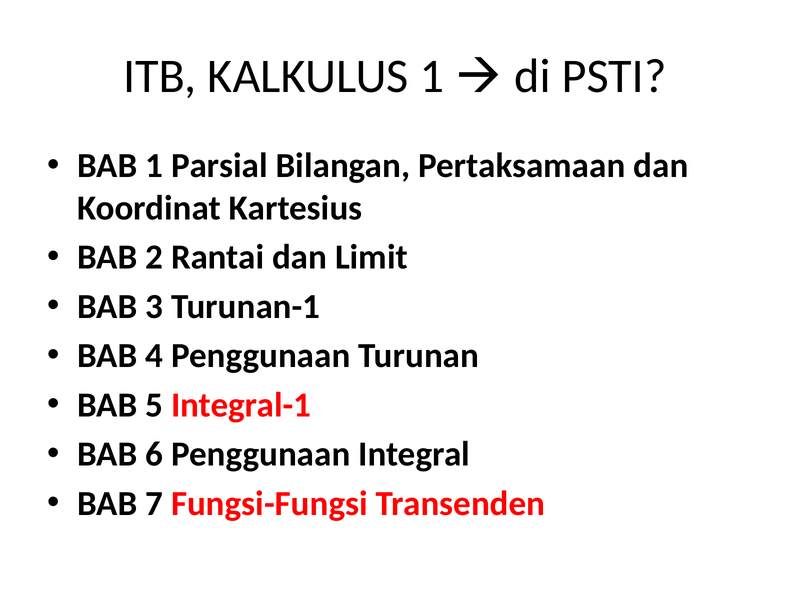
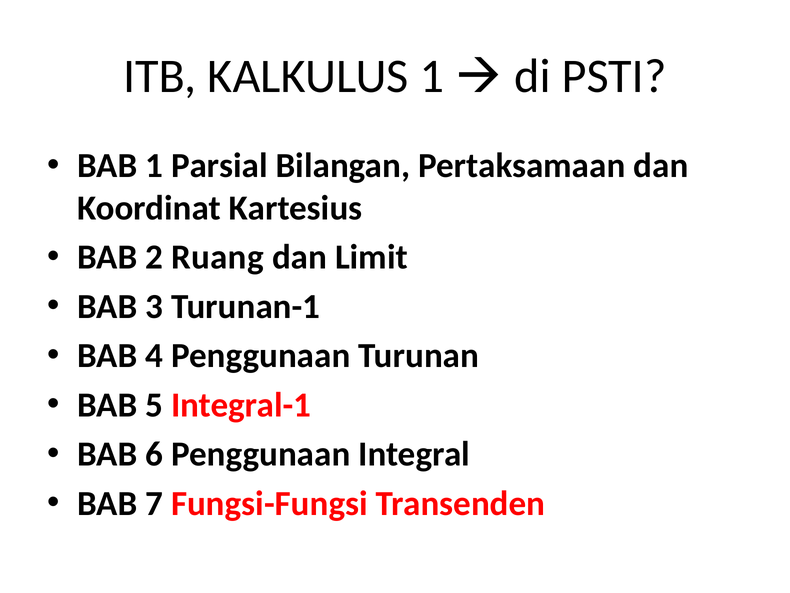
Rantai: Rantai -> Ruang (217, 257)
